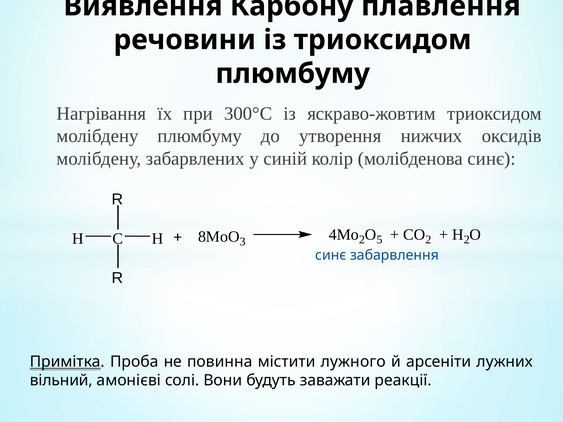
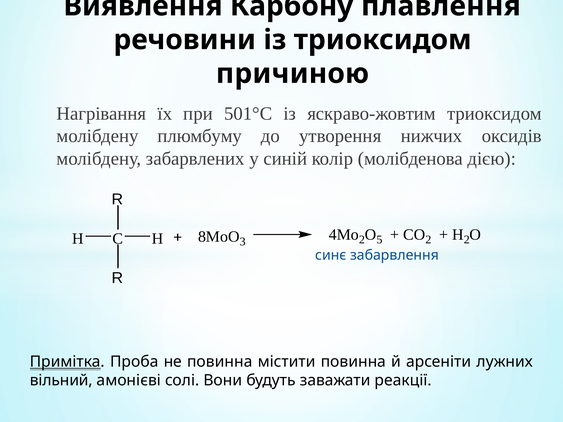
плюмбуму: плюмбуму -> причиною (292, 74)
300°С: 300°С -> 501°С (248, 114)
молібденова синє: синє -> дією (492, 159)
містити лужного: лужного -> повинна (353, 362)
